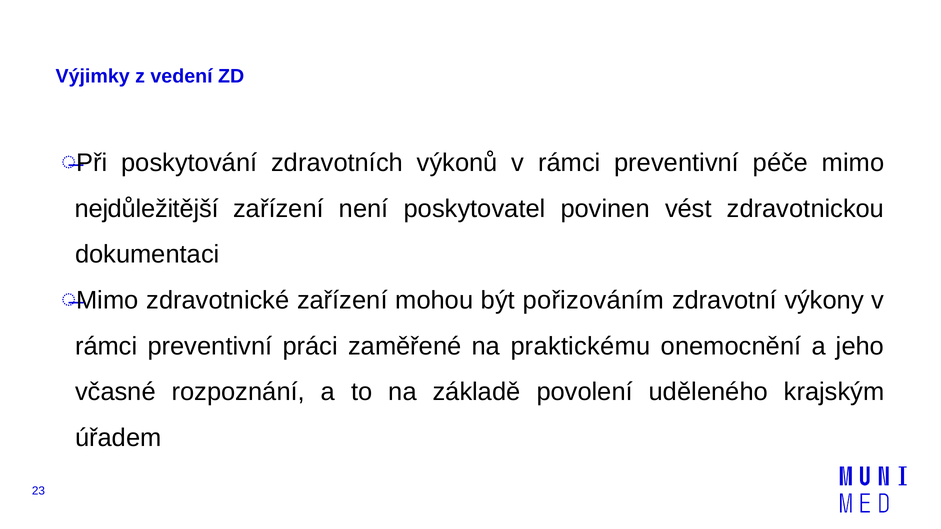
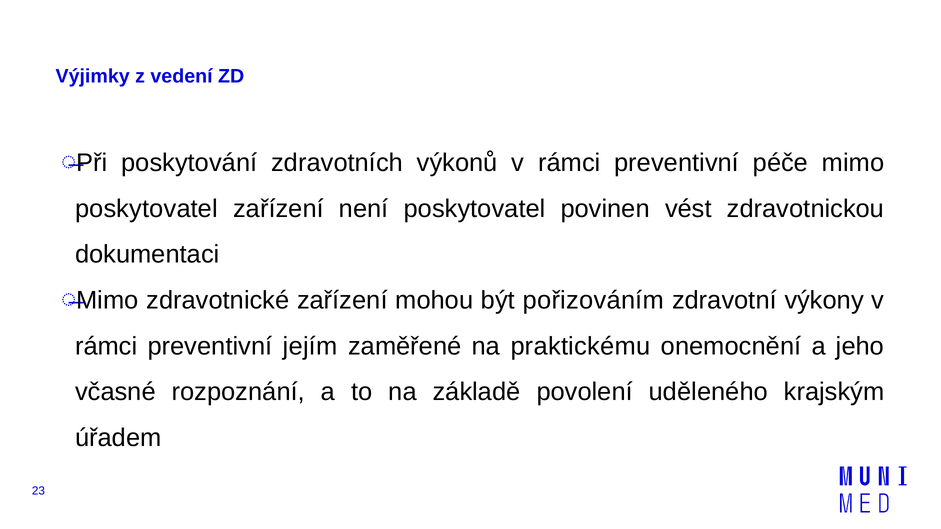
nejdůležitější: nejdůležitější -> poskytovatel (146, 209)
práci: práci -> jejím (310, 346)
